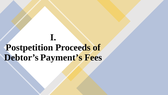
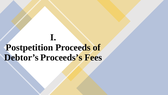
Payment’s: Payment’s -> Proceeds’s (61, 57)
